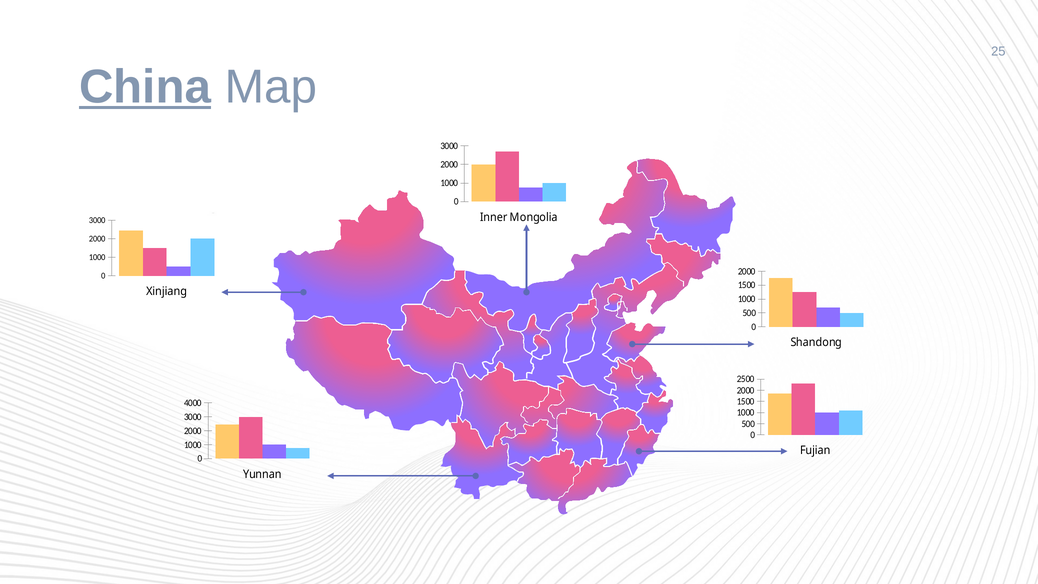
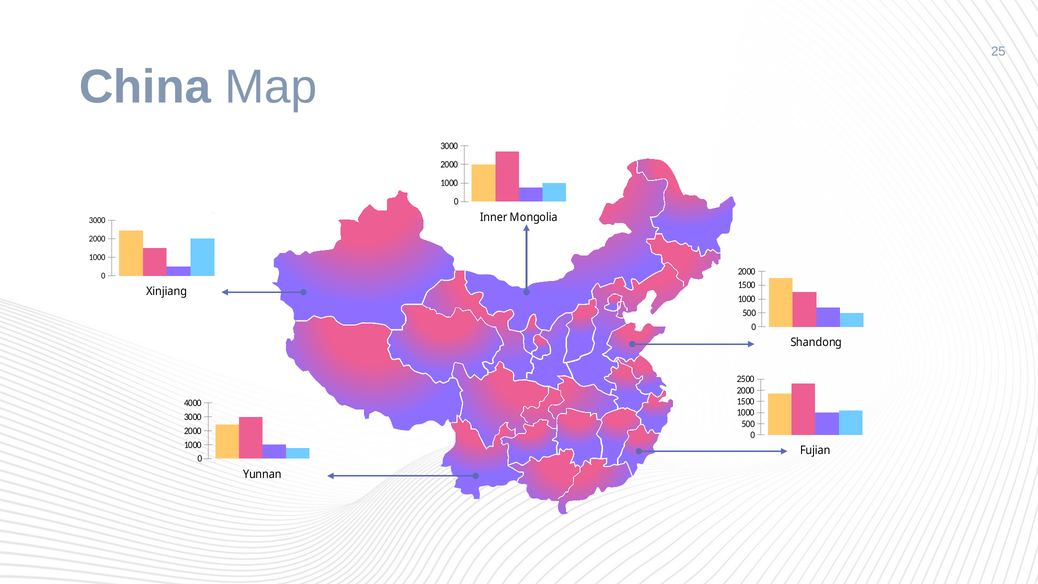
China underline: present -> none (145, 87)
